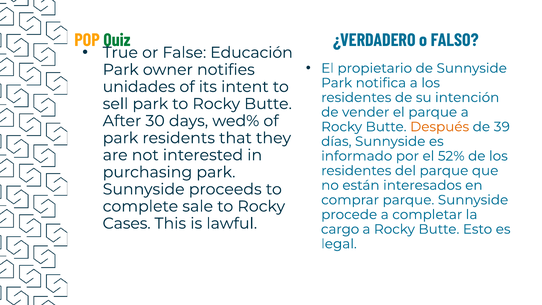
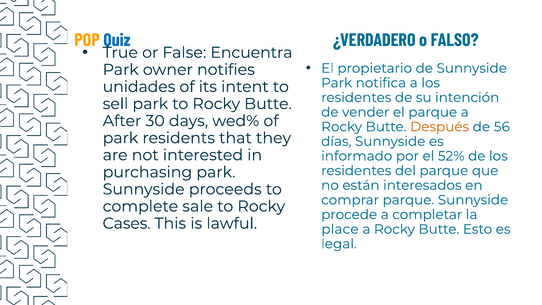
Quiz colour: green -> blue (117, 40)
Educación: Educación -> Encuentra (251, 53)
39: 39 -> 56 (502, 127)
cargo: cargo -> place (340, 229)
